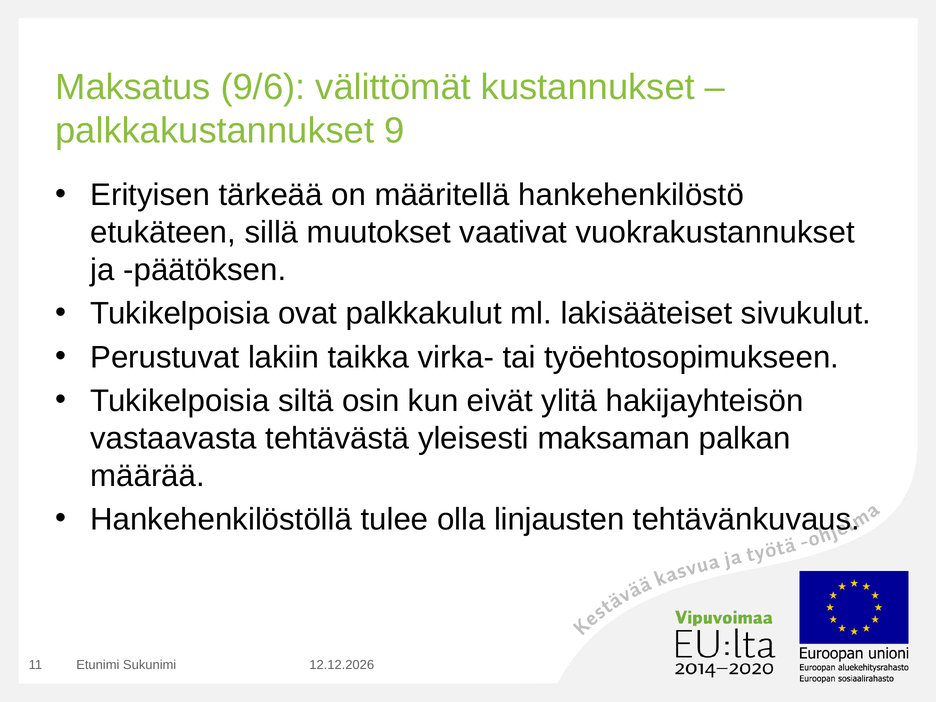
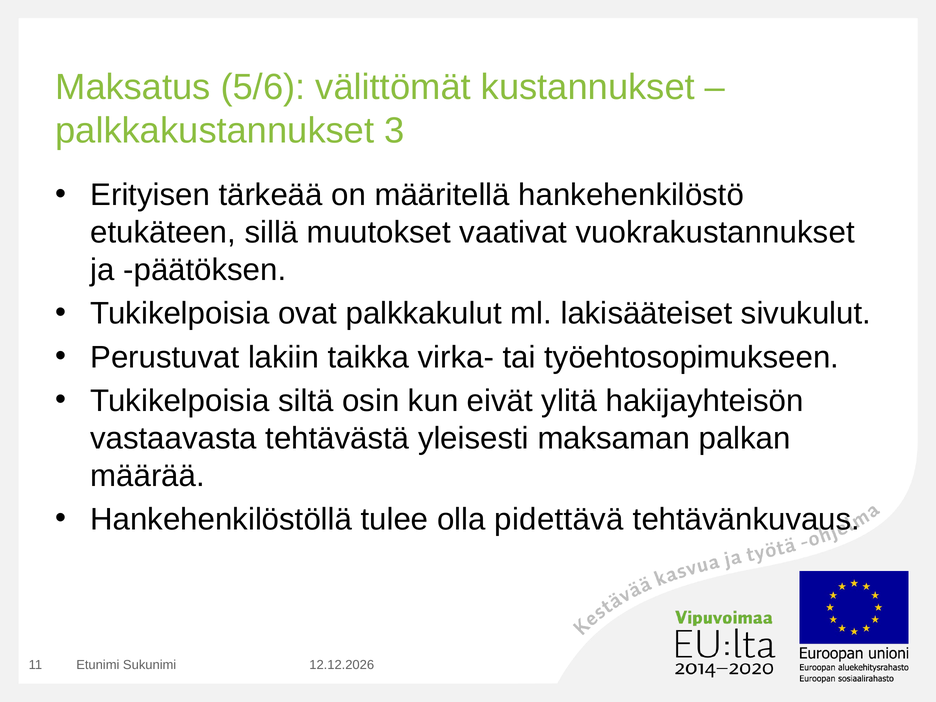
9/6: 9/6 -> 5/6 (263, 87)
9: 9 -> 3 (394, 131)
linjausten: linjausten -> pidettävä (559, 519)
